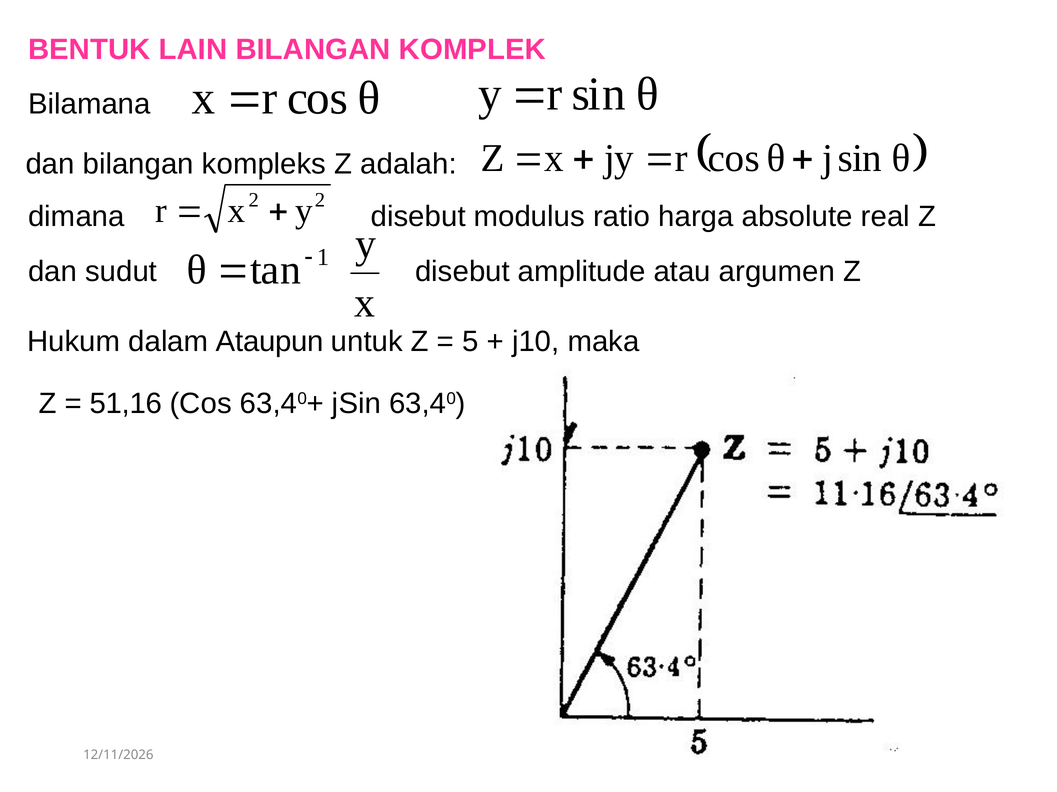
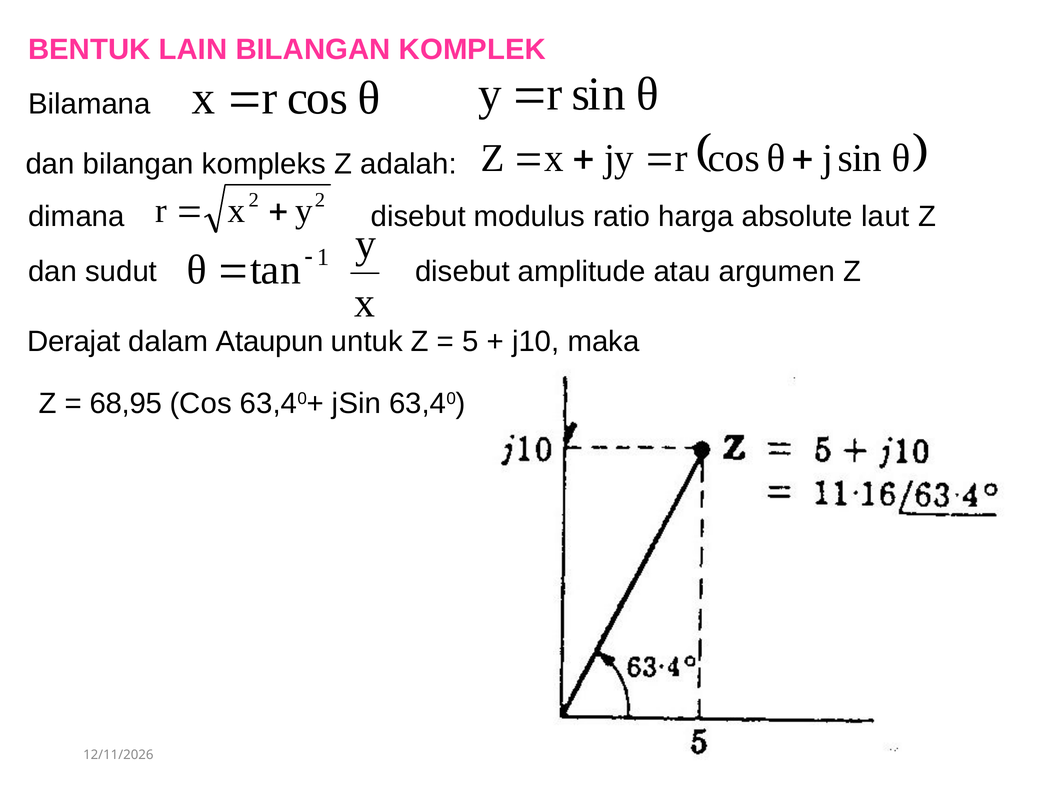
real: real -> laut (885, 217)
Hukum: Hukum -> Derajat (74, 342)
51,16: 51,16 -> 68,95 (126, 404)
